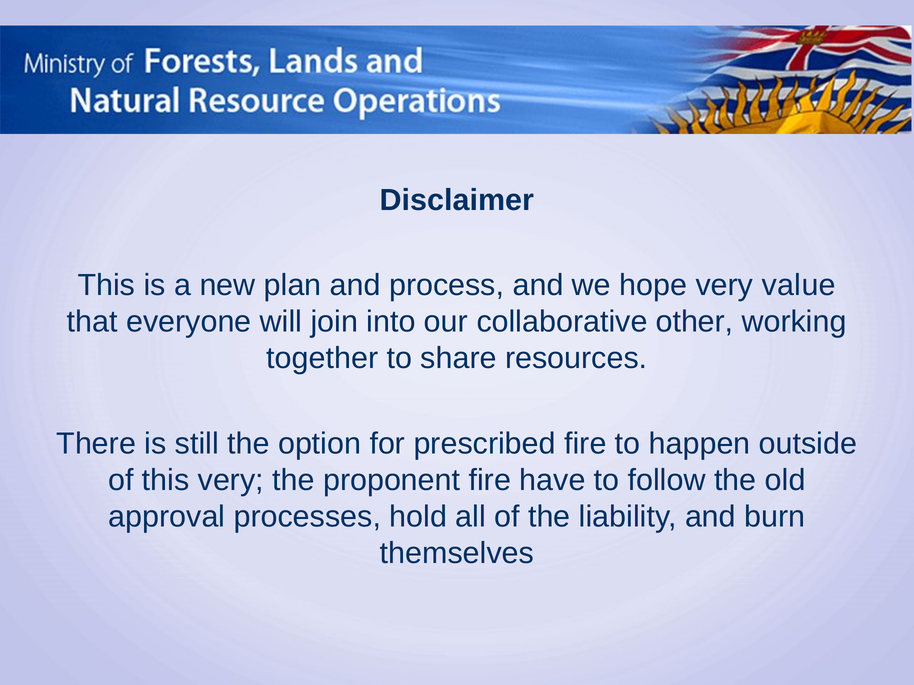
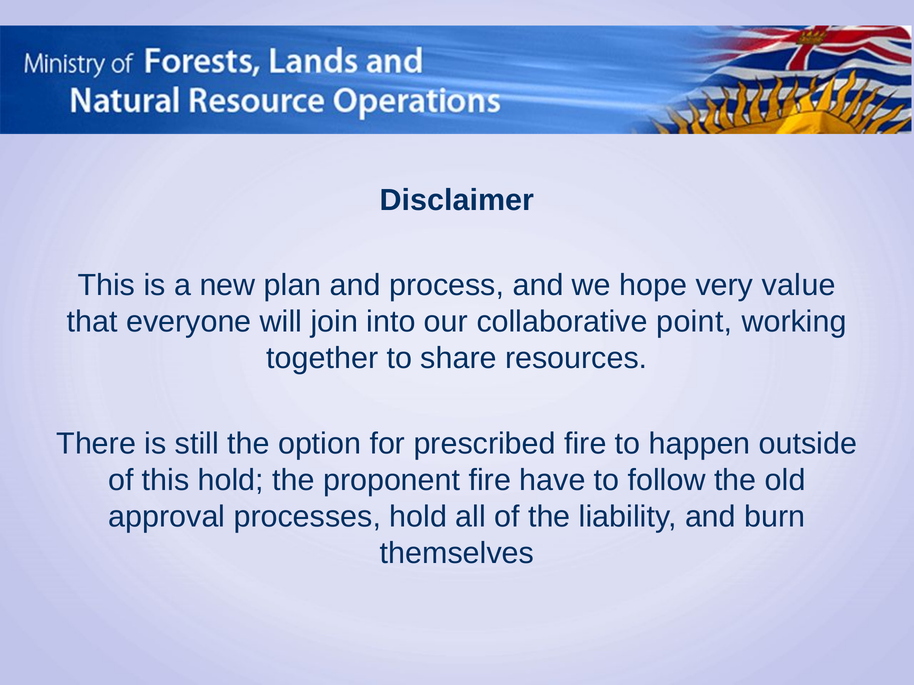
other: other -> point (694, 322)
this very: very -> hold (231, 480)
